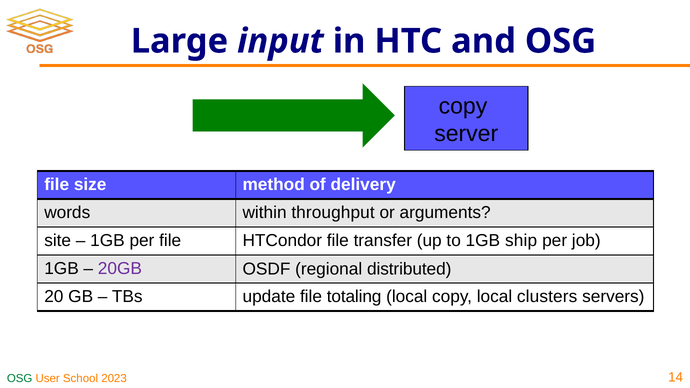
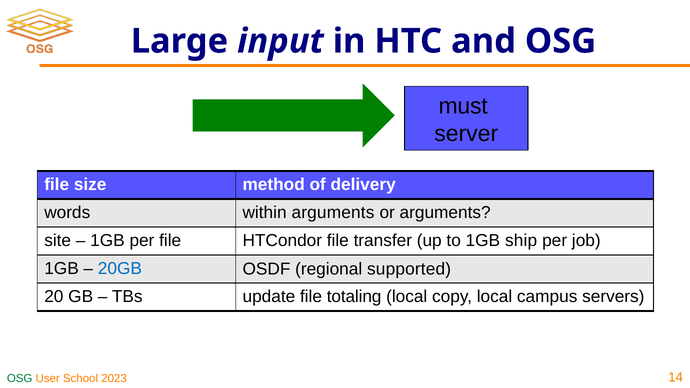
copy: copy -> must (463, 106)
within throughput: throughput -> arguments (333, 212)
20GB colour: purple -> blue (120, 268)
distributed: distributed -> supported (409, 269)
clusters: clusters -> campus (547, 296)
